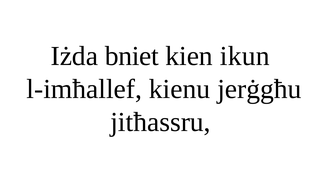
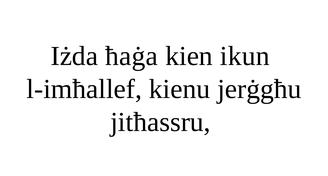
bniet: bniet -> ħaġa (132, 56)
